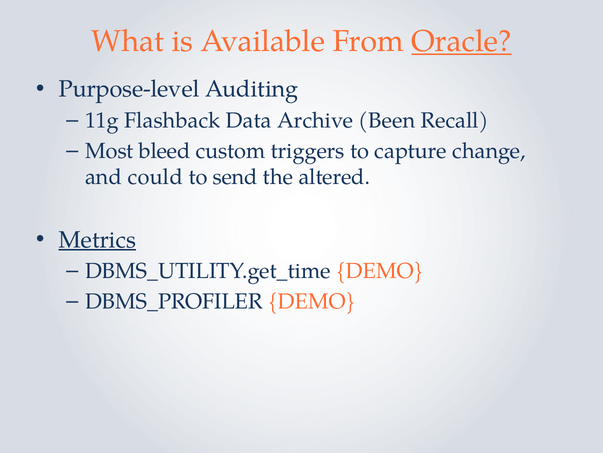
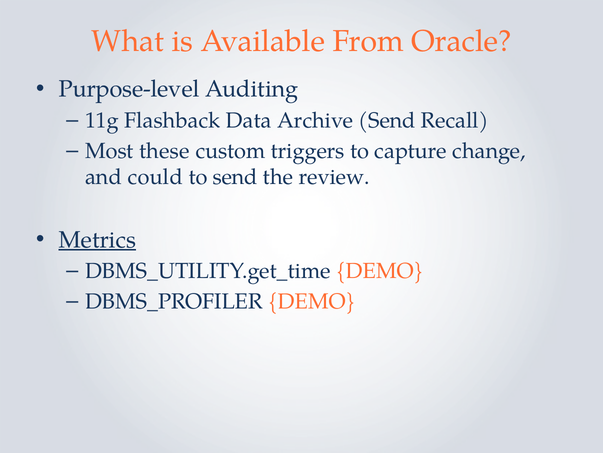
Oracle underline: present -> none (461, 41)
Archive Been: Been -> Send (387, 120)
bleed: bleed -> these (164, 151)
altered: altered -> review (334, 177)
